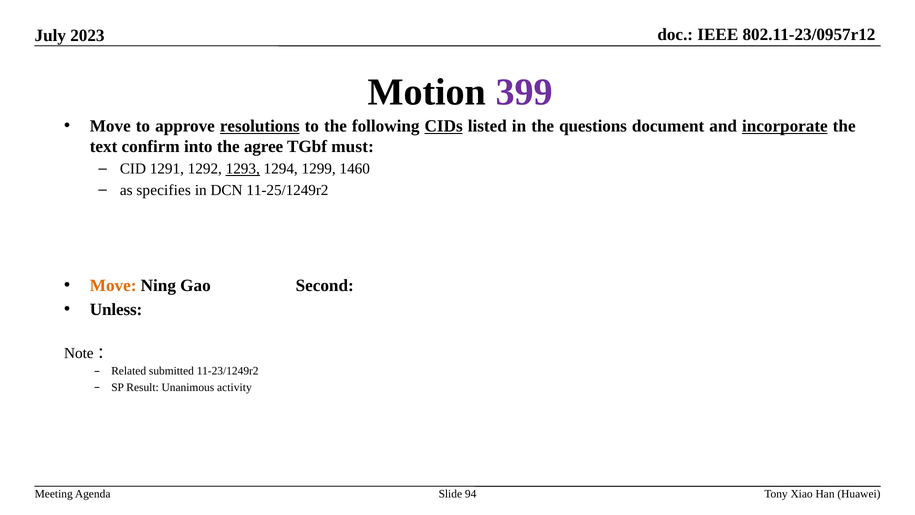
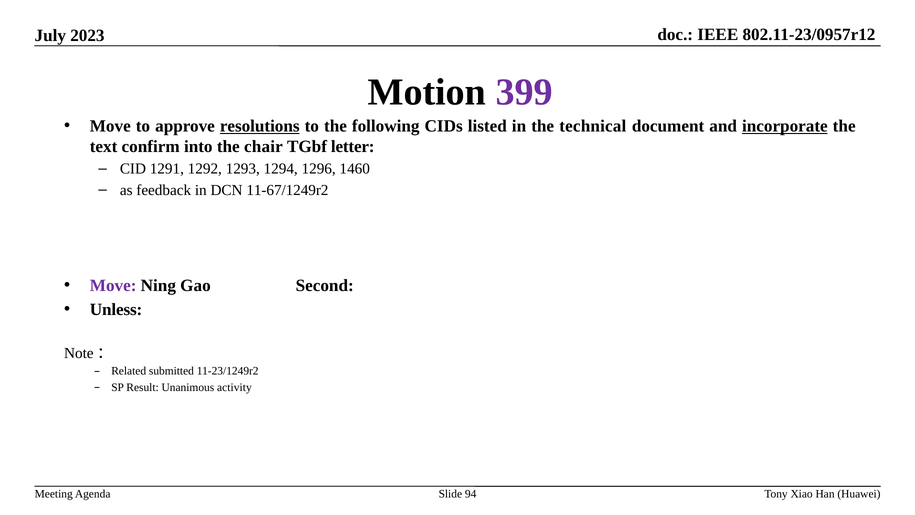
CIDs underline: present -> none (444, 126)
questions: questions -> technical (593, 126)
agree: agree -> chair (263, 146)
must: must -> letter (353, 146)
1293 underline: present -> none (243, 169)
1299: 1299 -> 1296 (319, 169)
specifies: specifies -> feedback (164, 190)
11-25/1249r2: 11-25/1249r2 -> 11-67/1249r2 (287, 190)
Move colour: orange -> purple (113, 285)
